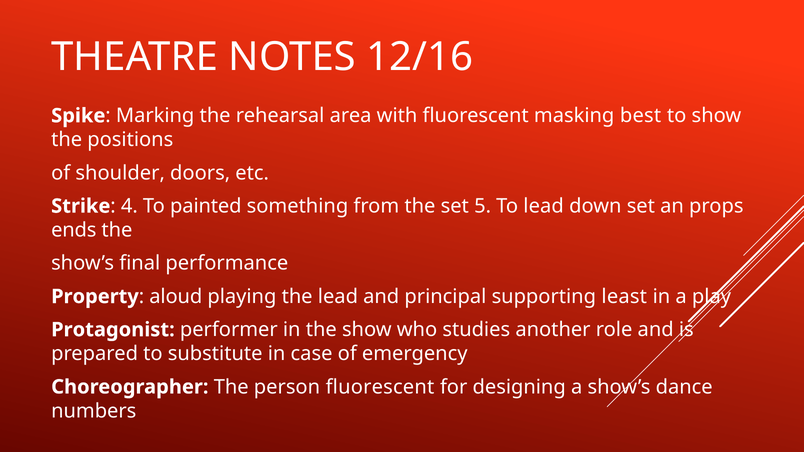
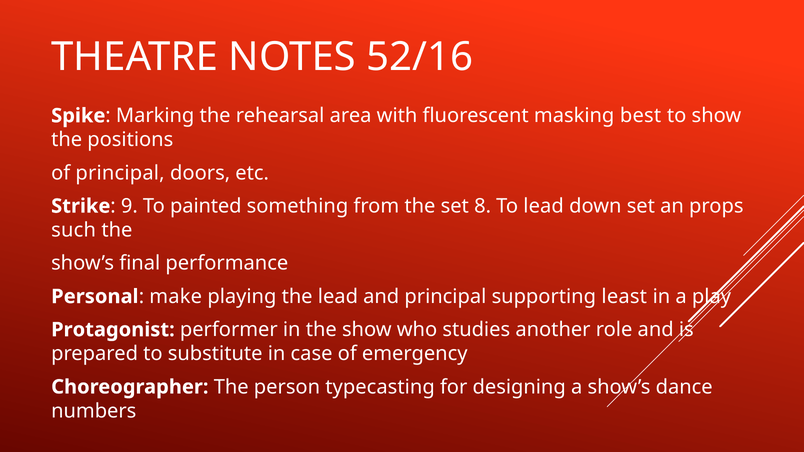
12/16: 12/16 -> 52/16 (420, 57)
of shoulder: shoulder -> principal (120, 173)
4: 4 -> 9 (129, 206)
5: 5 -> 8 (483, 206)
ends: ends -> such (74, 230)
Property: Property -> Personal (95, 297)
aloud: aloud -> make (176, 297)
person fluorescent: fluorescent -> typecasting (380, 387)
